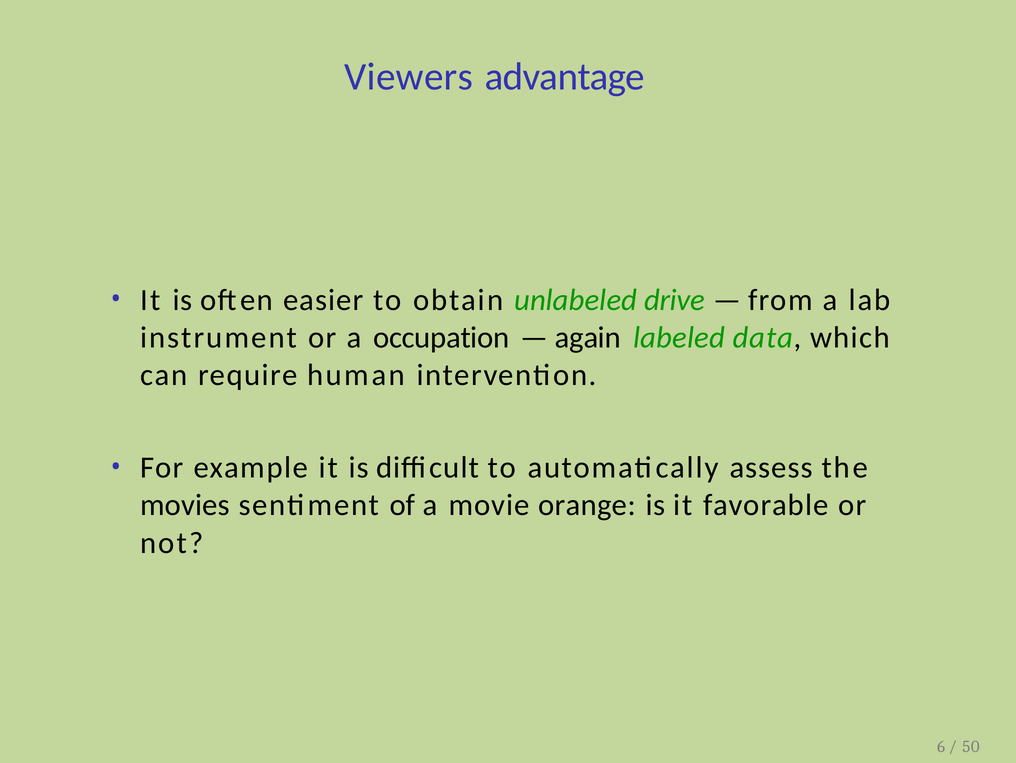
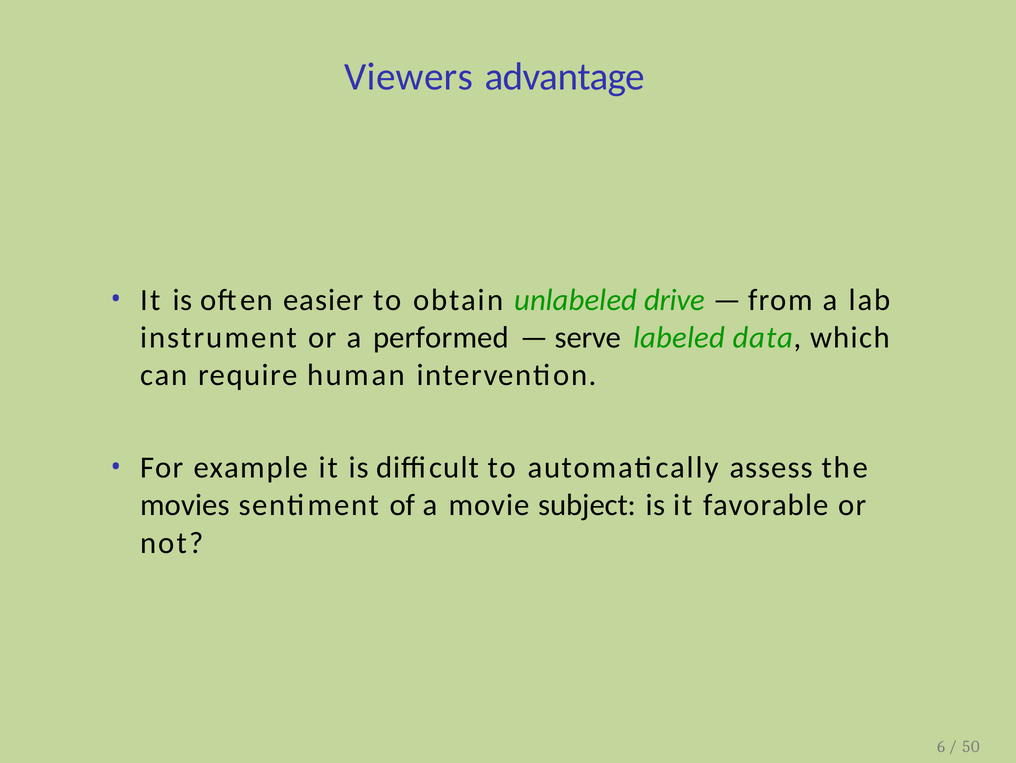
occupation: occupation -> performed (441, 337)
again: again -> serve (588, 337)
orange: orange -> subject (587, 505)
